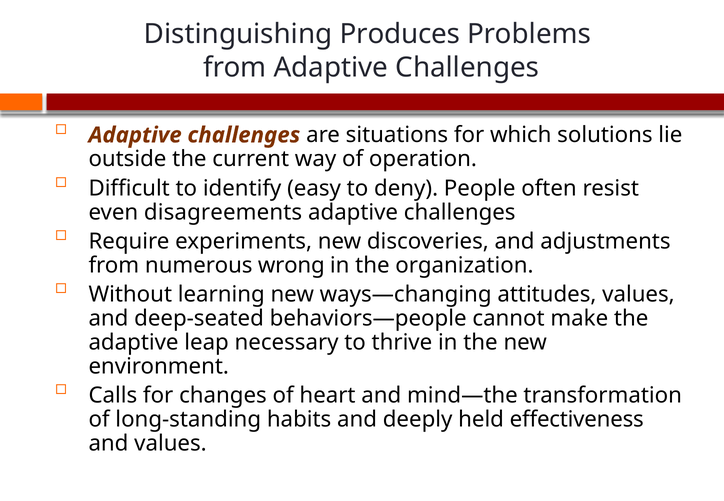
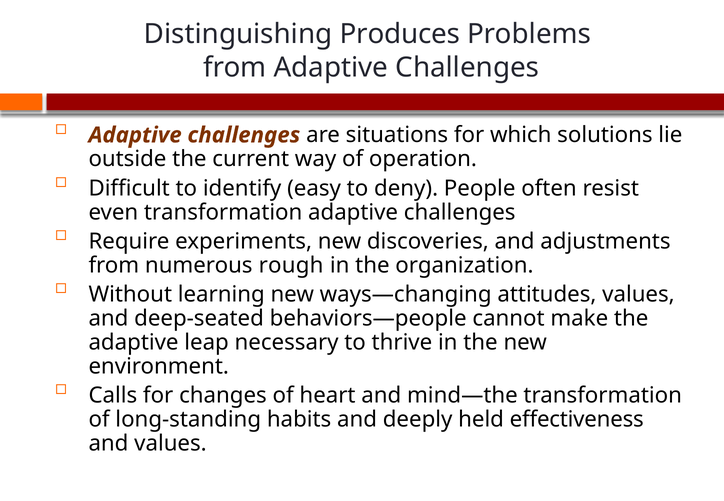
even disagreements: disagreements -> transformation (223, 212)
wrong: wrong -> rough (291, 265)
